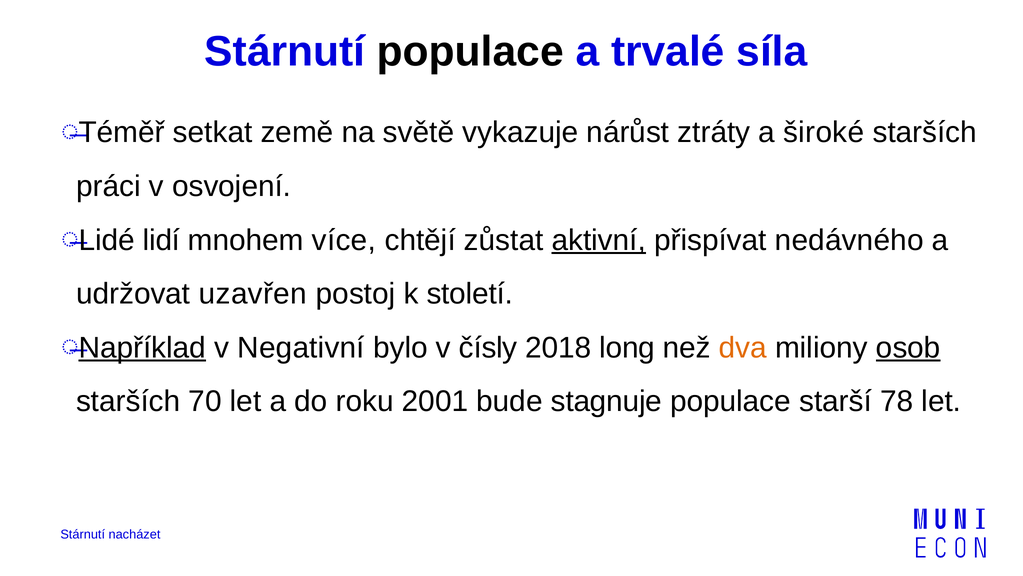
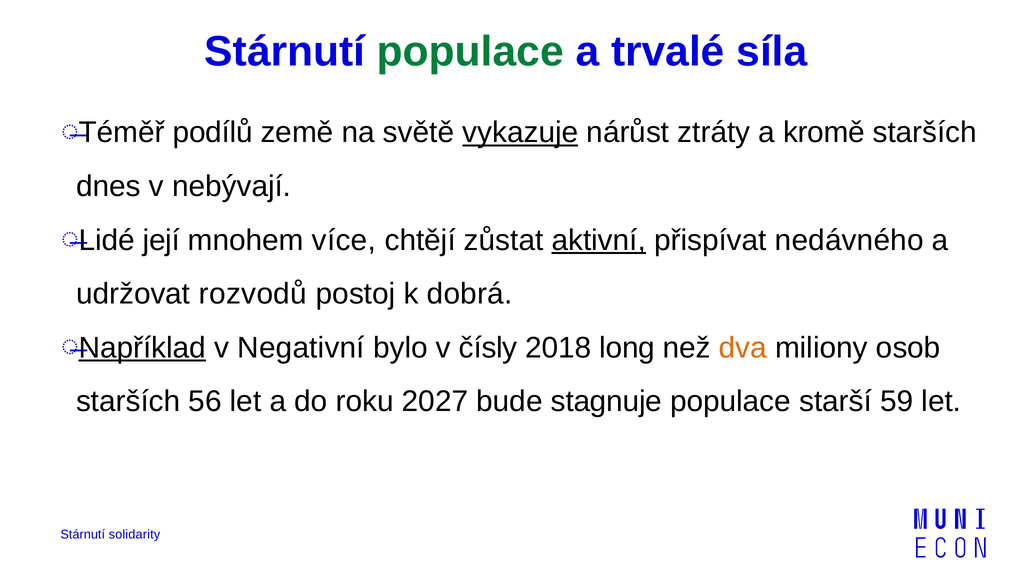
populace colour: black -> green (470, 52)
setkat: setkat -> podílů (213, 132)
vykazuje underline: none -> present (520, 132)
široké: široké -> kromě (824, 132)
práci: práci -> dnes (108, 186)
osvojení: osvojení -> nebývají (232, 186)
lidí: lidí -> její (161, 240)
uzavřen: uzavřen -> rozvodů (253, 294)
století: století -> dobrá (470, 294)
osob underline: present -> none (908, 347)
70: 70 -> 56 (205, 401)
2001: 2001 -> 2027 (435, 401)
78: 78 -> 59 (897, 401)
nacházet: nacházet -> solidarity (134, 534)
